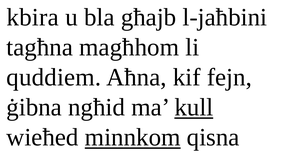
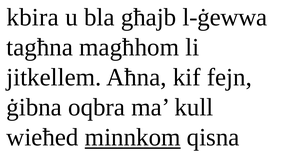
l-jaħbini: l-jaħbini -> l-ġewwa (225, 17)
quddiem: quddiem -> jitkellem (54, 77)
ngħid: ngħid -> oqbra (97, 107)
kull underline: present -> none (194, 107)
